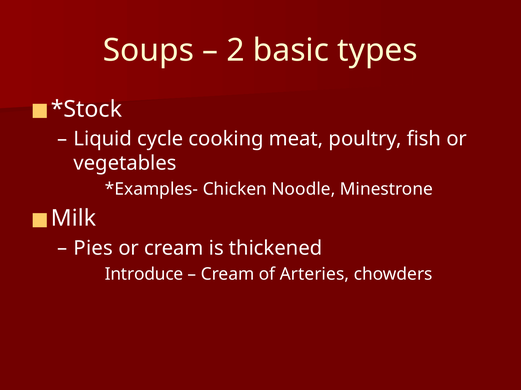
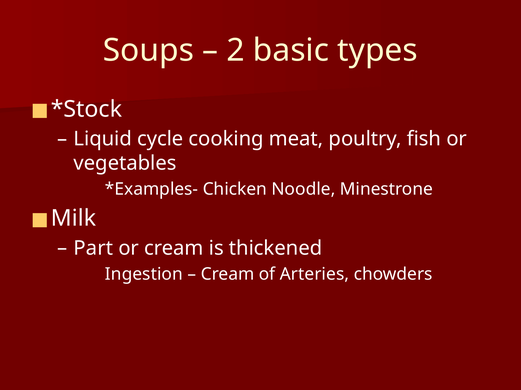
Pies: Pies -> Part (93, 249)
Introduce: Introduce -> Ingestion (144, 275)
